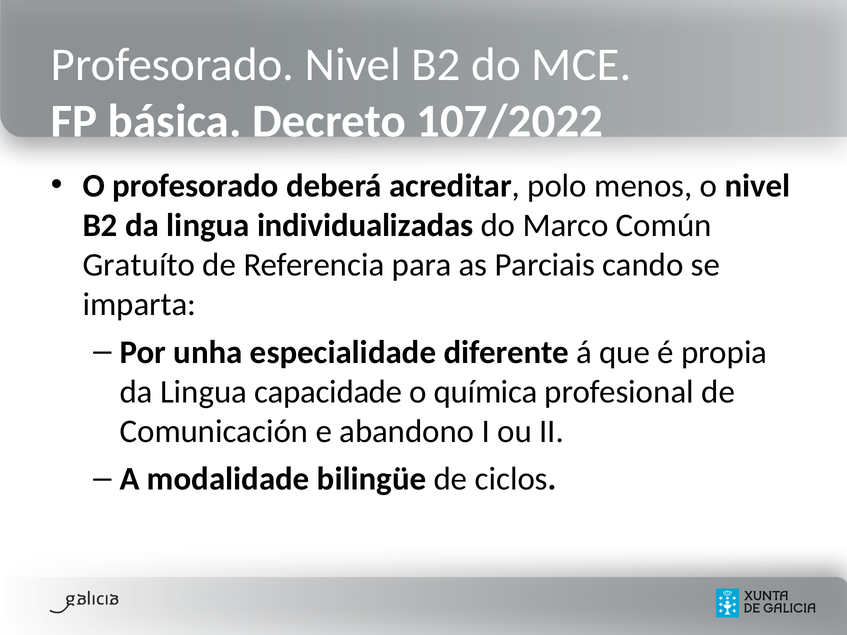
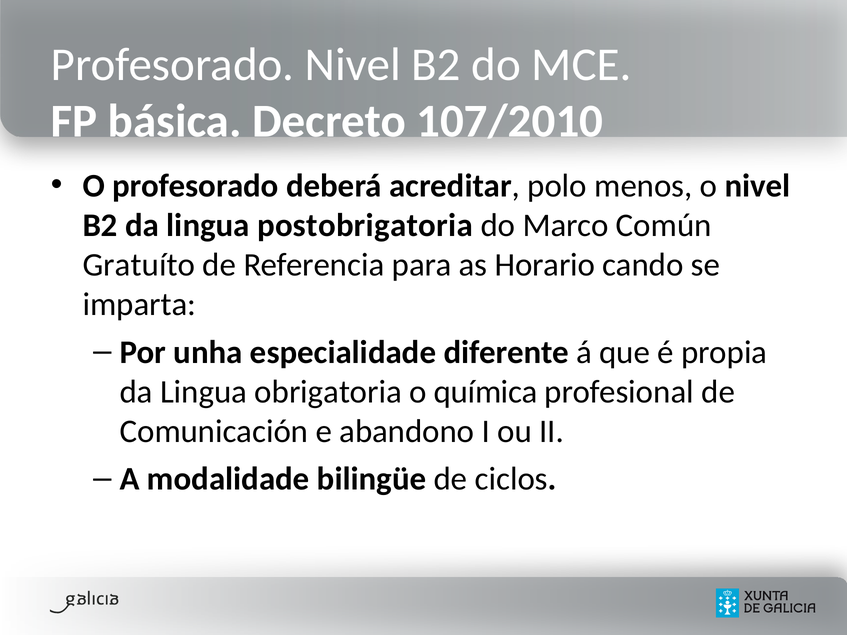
107/2022: 107/2022 -> 107/2010 (510, 121)
individualizadas: individualizadas -> postobrigatoria (365, 225)
Parciais: Parciais -> Horario (545, 265)
capacidade: capacidade -> obrigatoria (328, 392)
